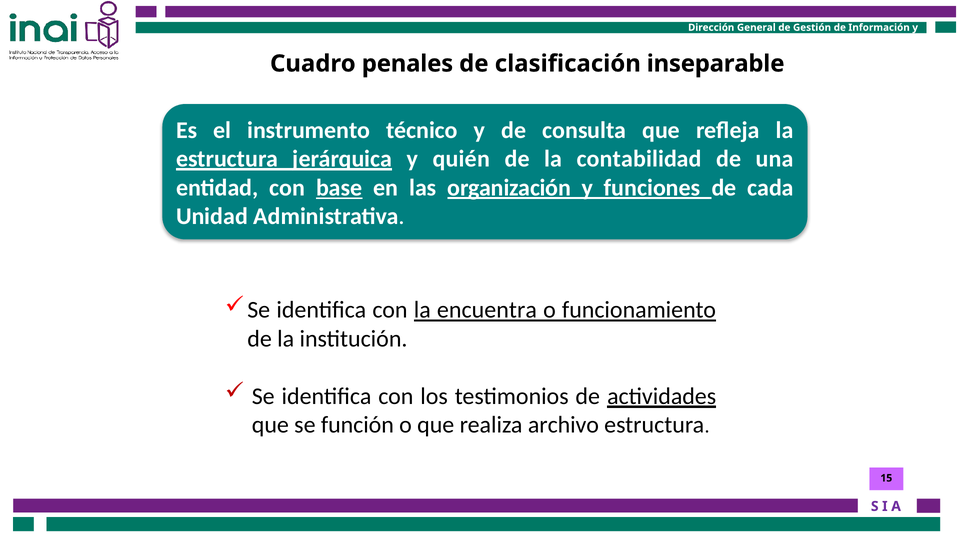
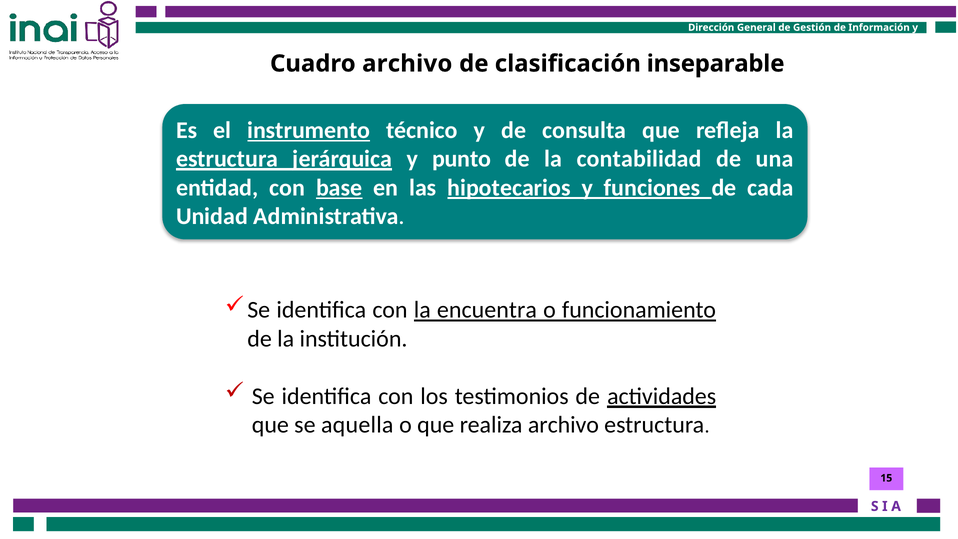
Cuadro penales: penales -> archivo (407, 64)
instrumento underline: none -> present (309, 130)
quién: quién -> punto (462, 159)
organización: organización -> hipotecarios (509, 188)
función: función -> aquella (357, 425)
